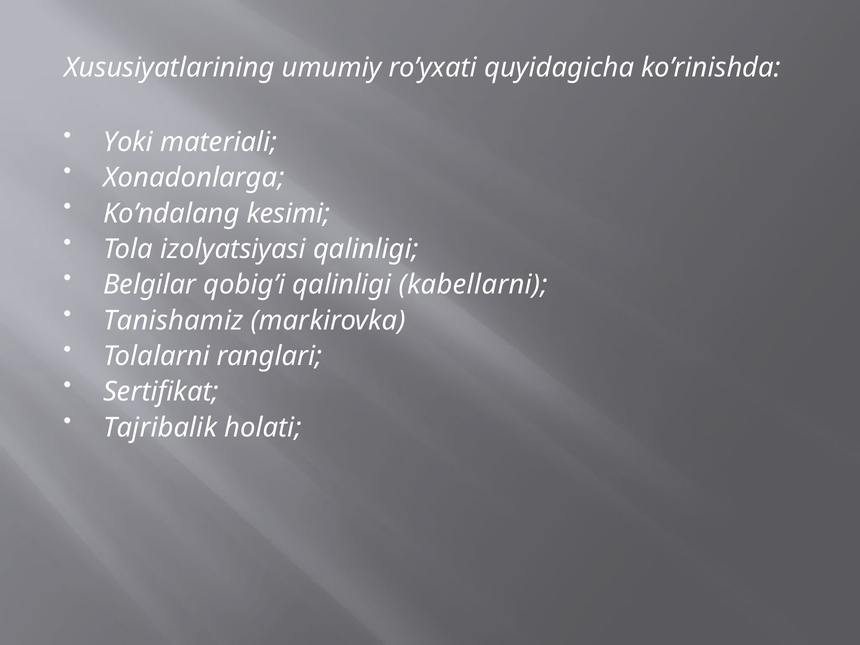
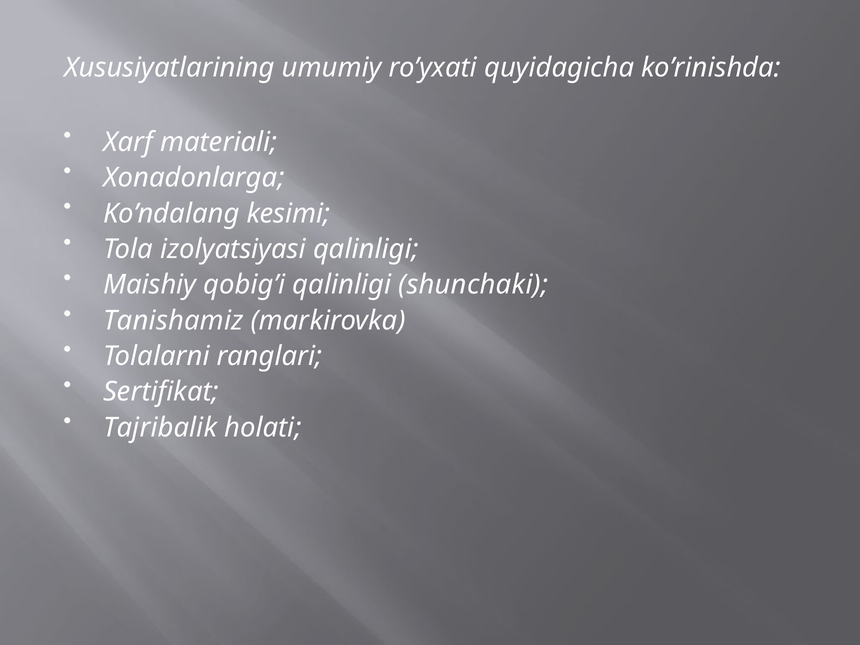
Yoki: Yoki -> Xarf (128, 142)
Belgilar: Belgilar -> Maishiy (150, 285)
kabellarni: kabellarni -> shunchaki (473, 285)
